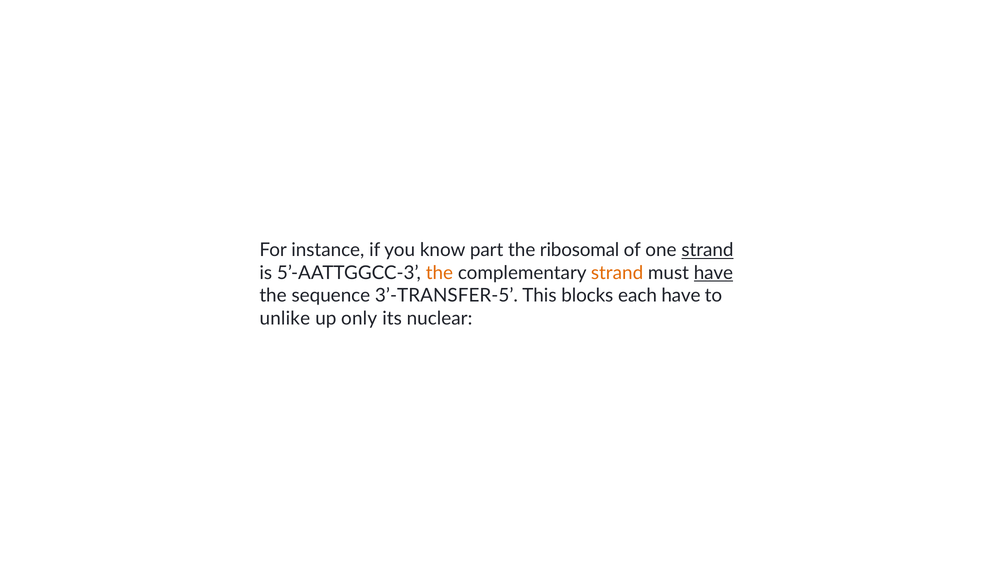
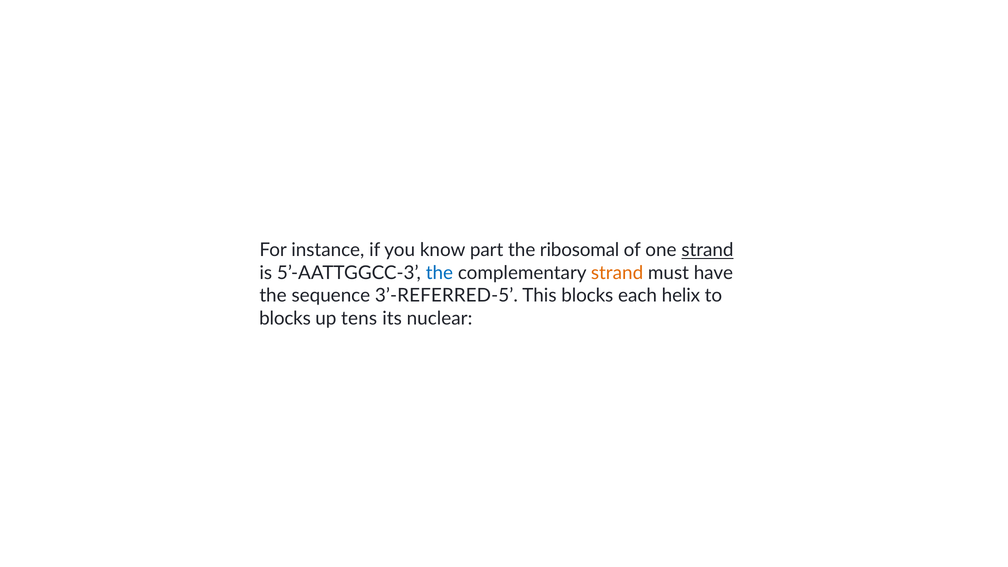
the colour: orange -> blue (439, 273)
have underline: present -> none (713, 273)
3’-TRANSFER-5: 3’-TRANSFER-5 -> 3’-REFERRED-5 (446, 296)
each have: have -> helix (681, 296)
unlike: unlike -> blocks (285, 318)
only: only -> tens (359, 318)
